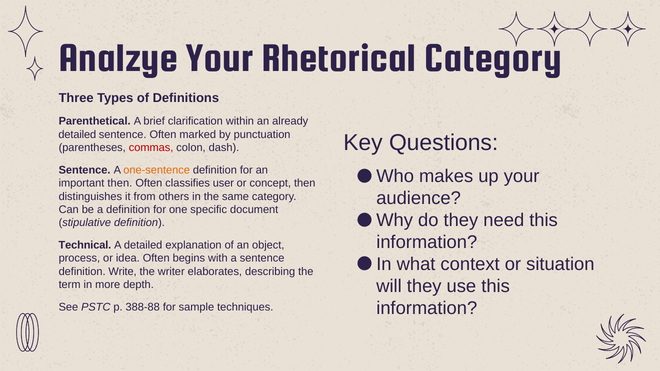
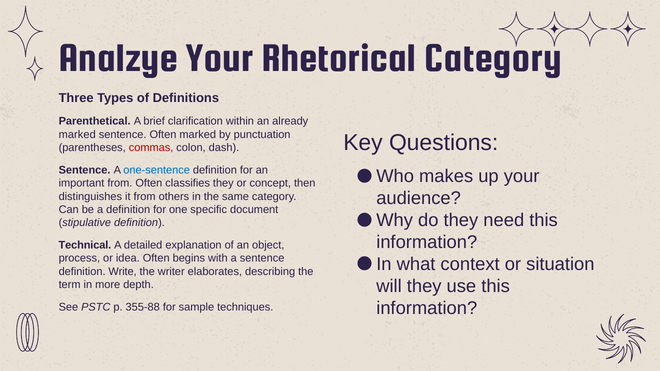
detailed: detailed -> marked (77, 135)
one-sentence colour: orange -> blue (157, 170)
important then: then -> from (120, 183)
classifies user: user -> they (223, 183)
388-88: 388-88 -> 355-88 (143, 307)
